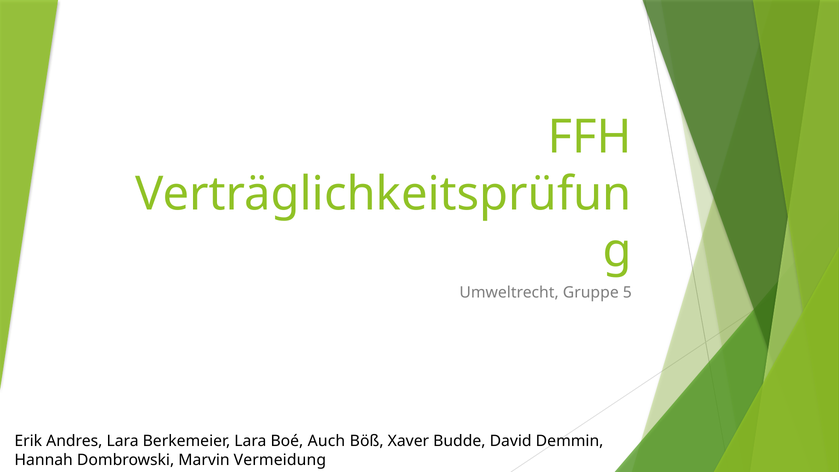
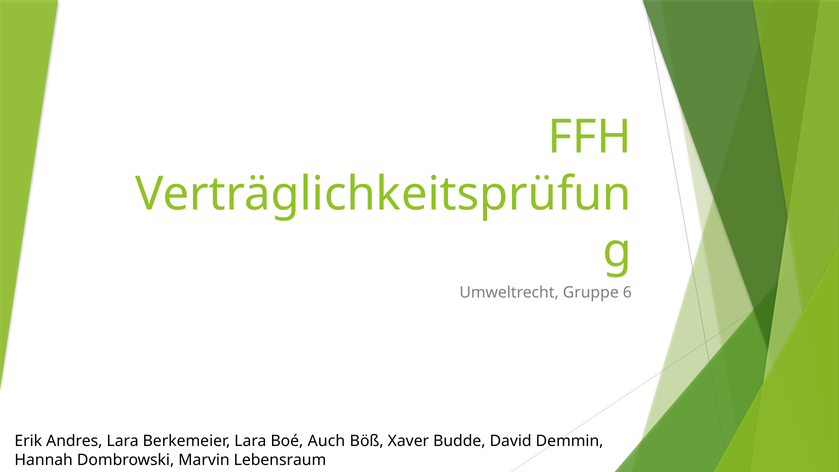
5: 5 -> 6 (627, 292)
Vermeidung: Vermeidung -> Lebensraum (280, 460)
